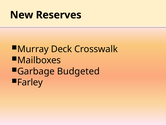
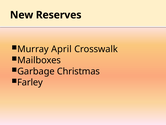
Deck: Deck -> April (61, 49)
Budgeted: Budgeted -> Christmas (78, 71)
